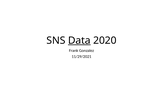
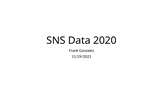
Data underline: present -> none (79, 41)
